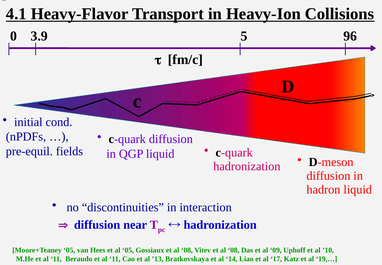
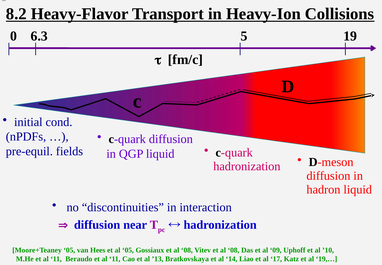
4.1: 4.1 -> 8.2 (16, 14)
3.9: 3.9 -> 6.3 (39, 36)
96: 96 -> 19 (350, 36)
